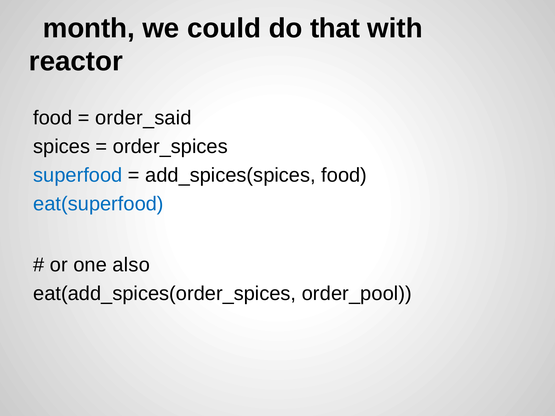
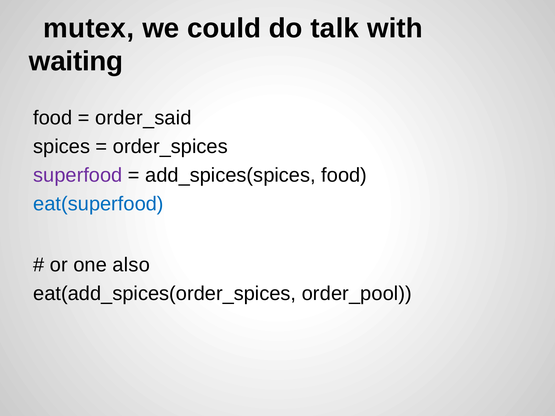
month: month -> mutex (89, 28)
that: that -> talk (335, 28)
reactor: reactor -> waiting (76, 62)
superfood colour: blue -> purple (78, 175)
